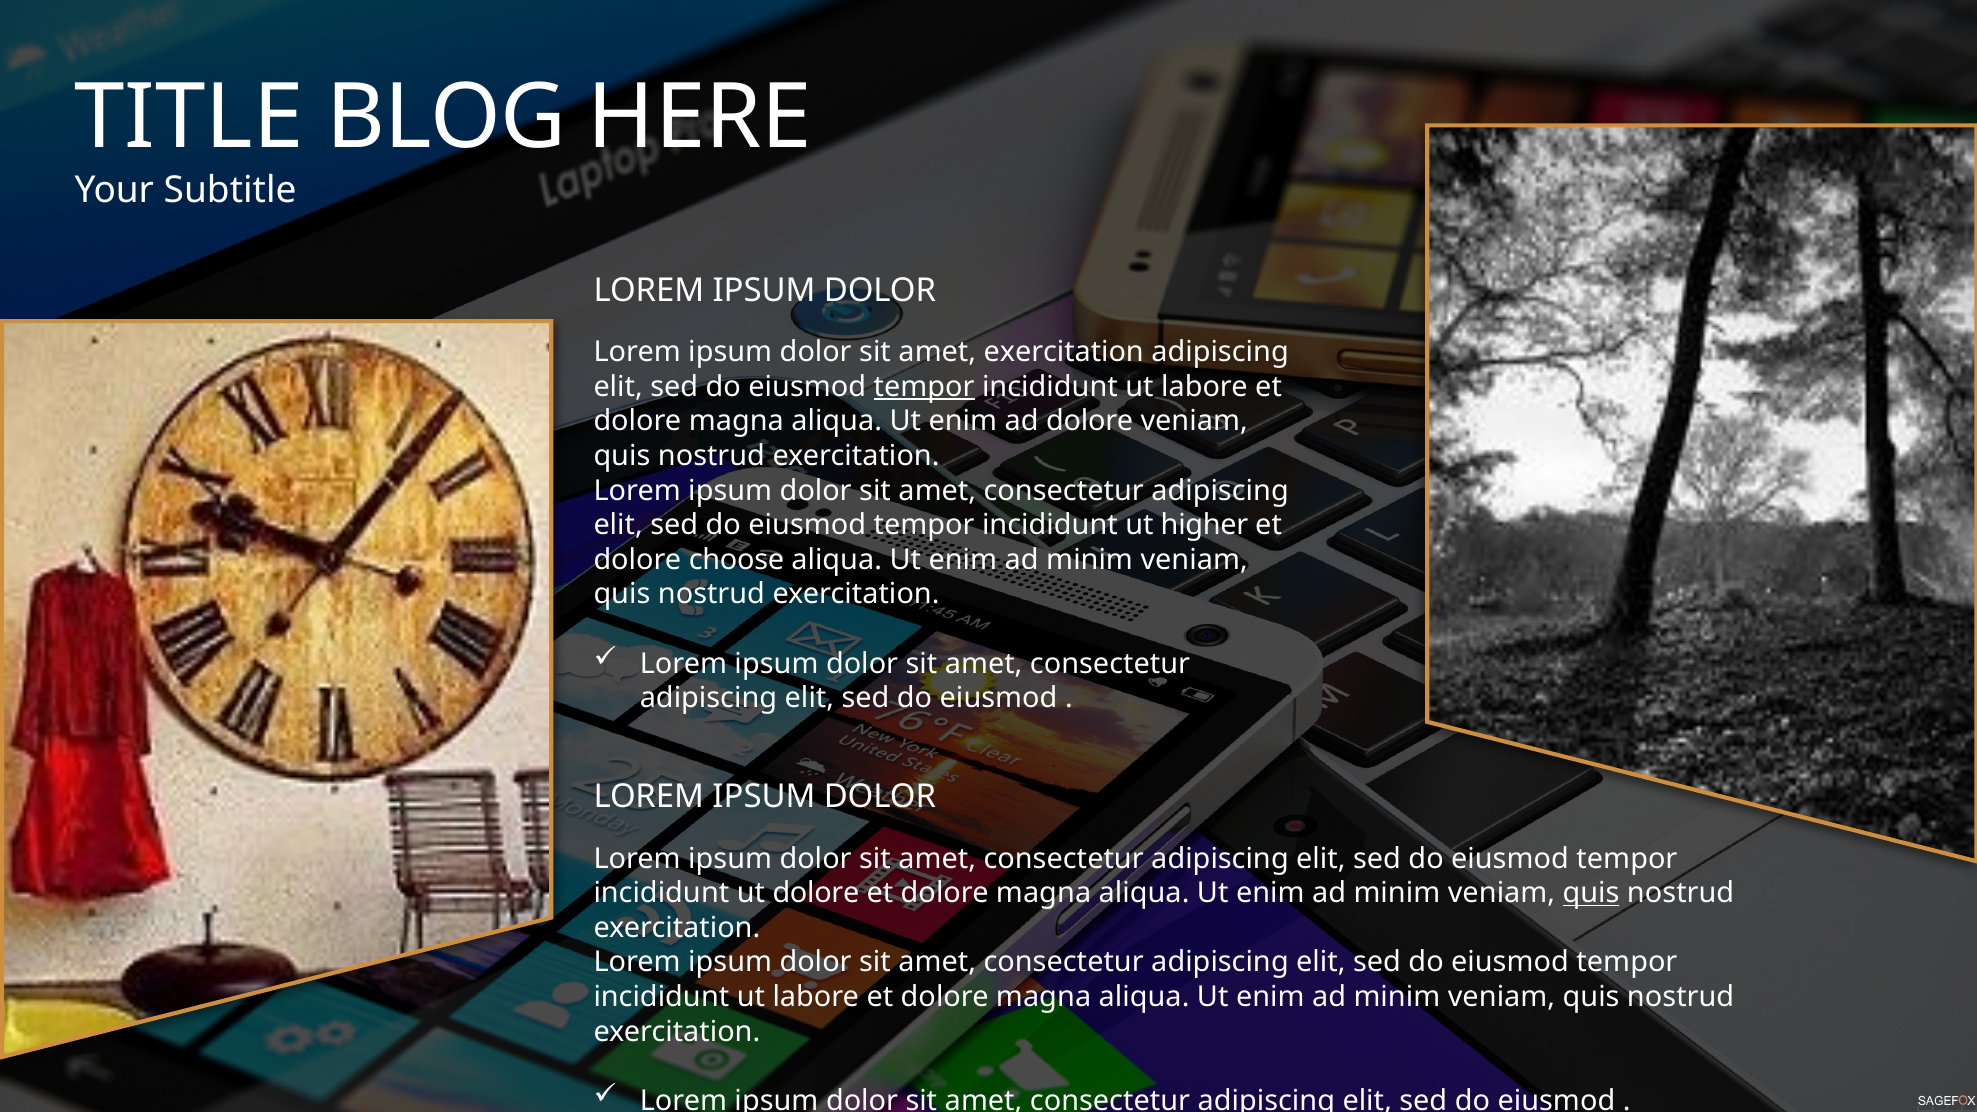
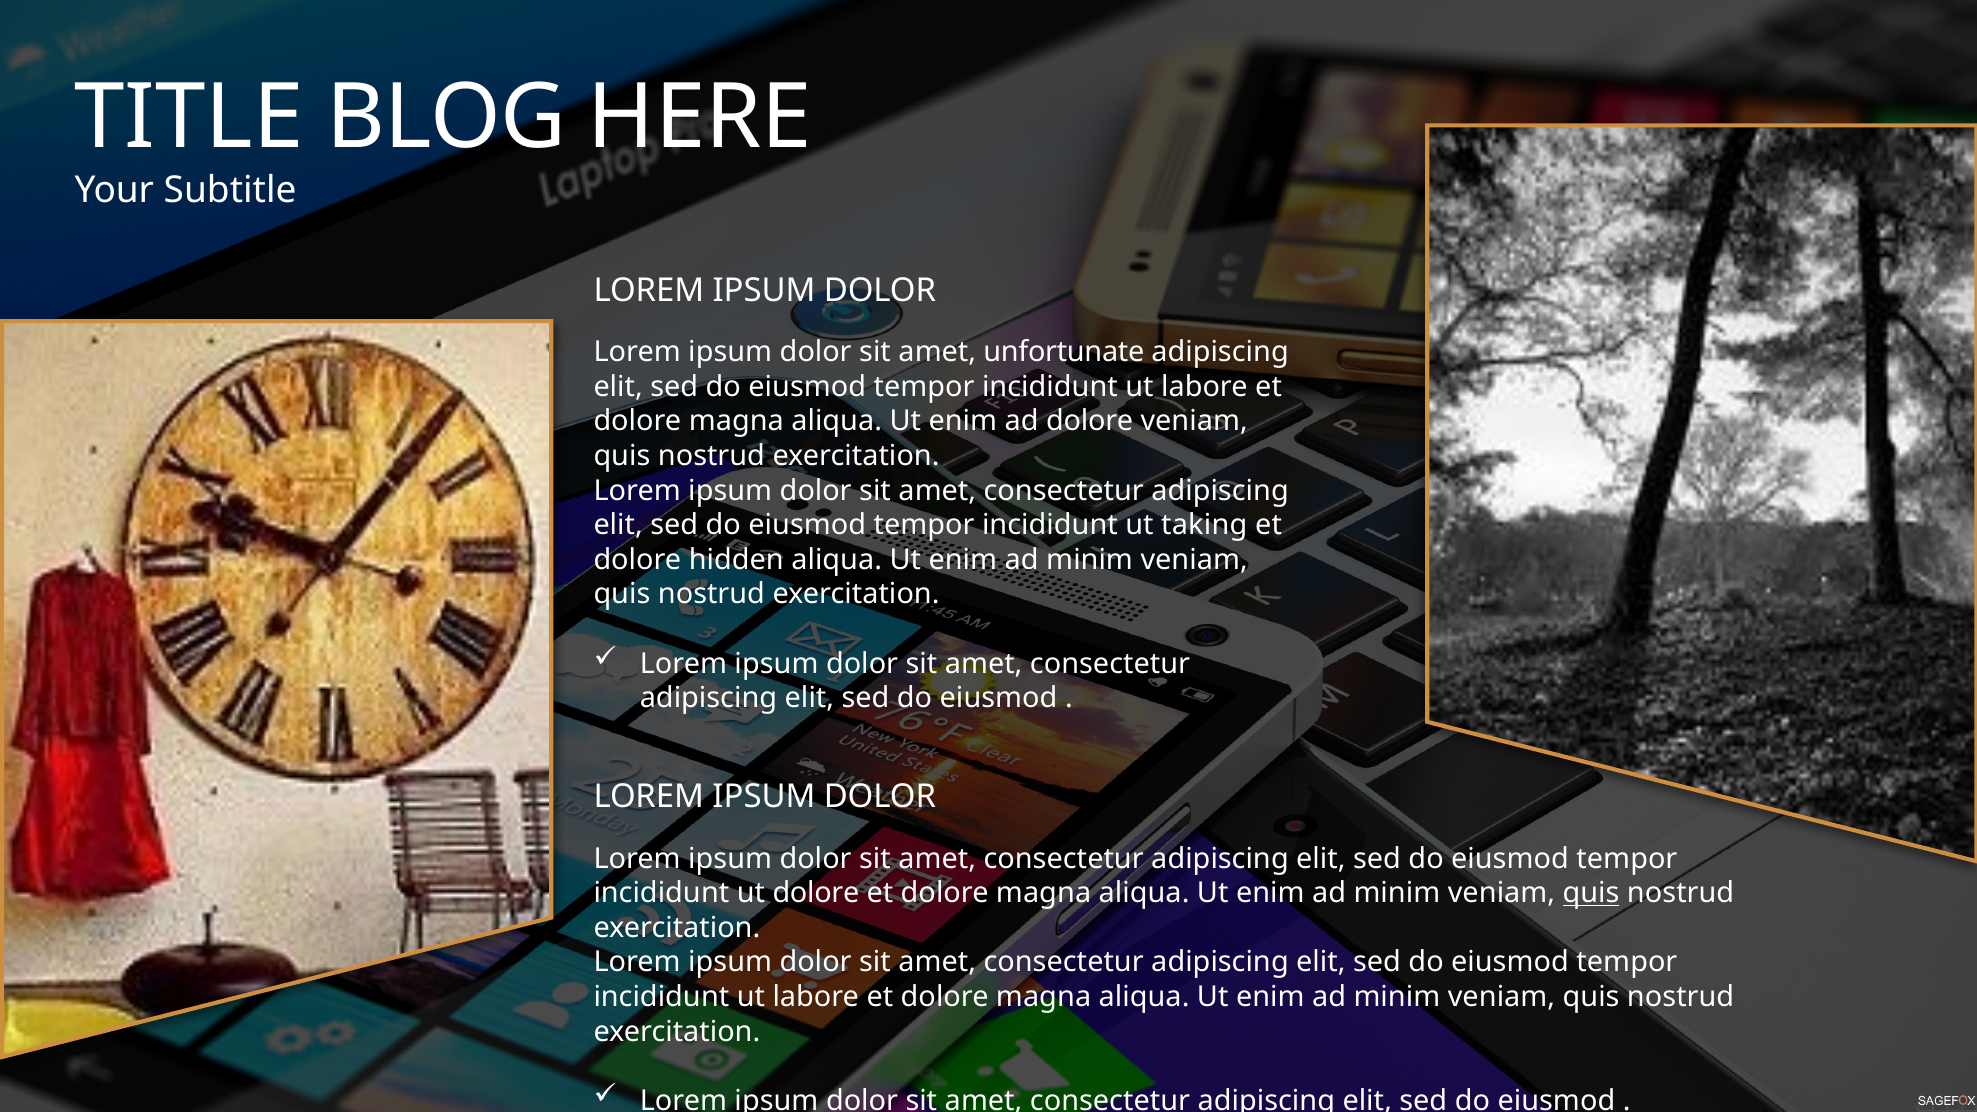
amet exercitation: exercitation -> unfortunate (1064, 352)
tempor underline: present -> none (924, 387)
higher: higher -> taking (1204, 525)
choose: choose -> hidden (736, 560)
